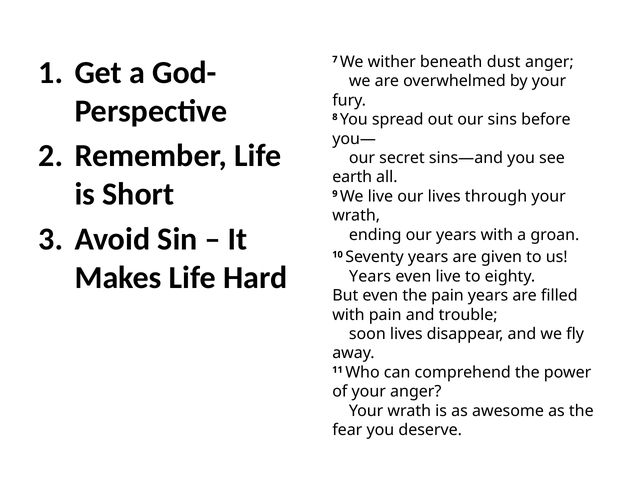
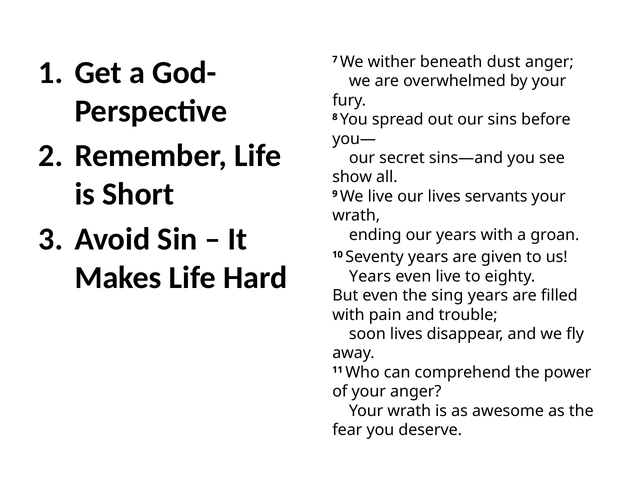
earth: earth -> show (352, 177)
through: through -> servants (496, 197)
the pain: pain -> sing (447, 296)
